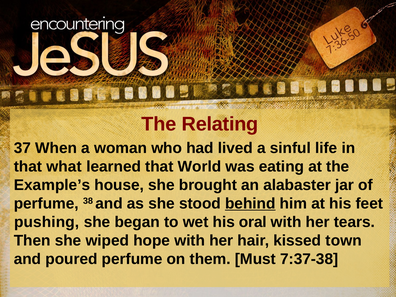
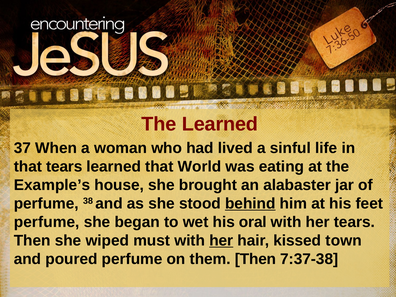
The Relating: Relating -> Learned (220, 124)
that what: what -> tears (64, 167)
pushing: pushing -> perfume (47, 222)
hope: hope -> must (152, 240)
her underline: none -> present (221, 240)
them Must: Must -> Then (255, 259)
